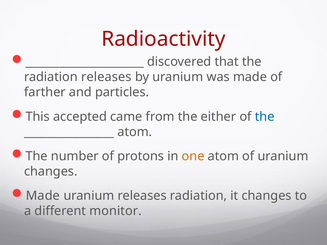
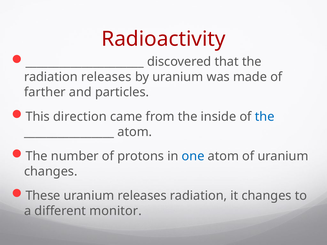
accepted: accepted -> direction (80, 117)
either: either -> inside (218, 117)
one colour: orange -> blue (193, 156)
Made: Made -> These (43, 196)
